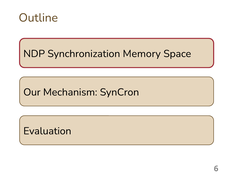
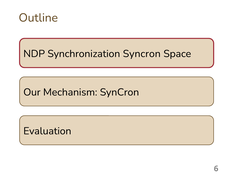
Synchronization Memory: Memory -> Syncron (142, 54)
